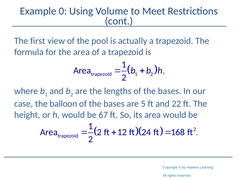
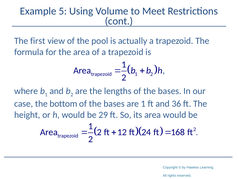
0: 0 -> 5 (63, 11)
balloon: balloon -> bottom (63, 103)
are 5: 5 -> 1 (143, 103)
22: 22 -> 36 (176, 103)
67: 67 -> 29 (103, 114)
